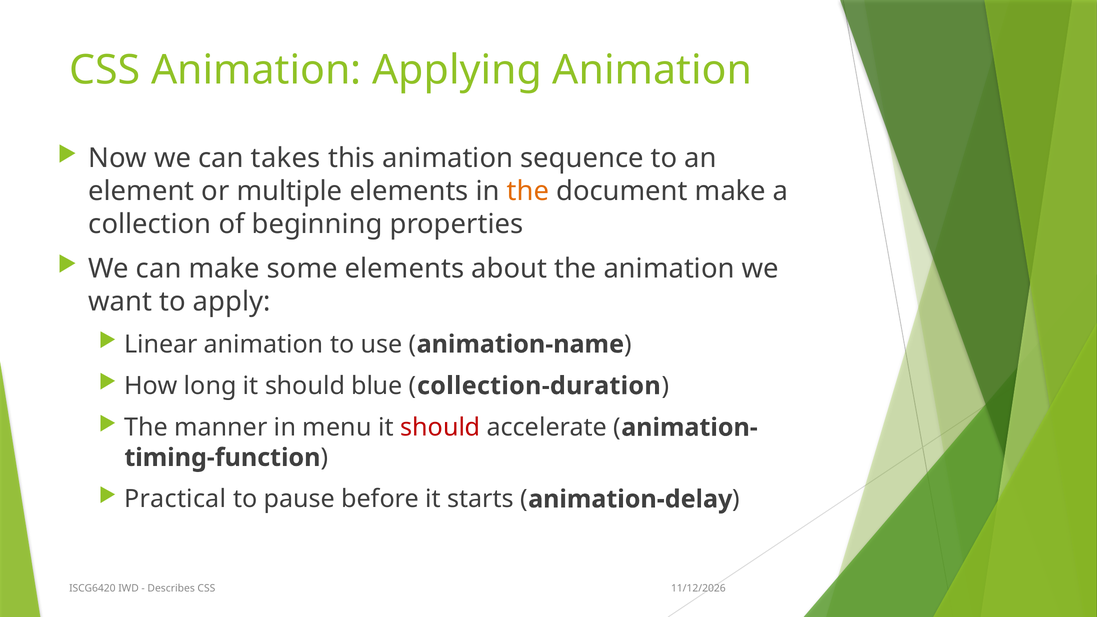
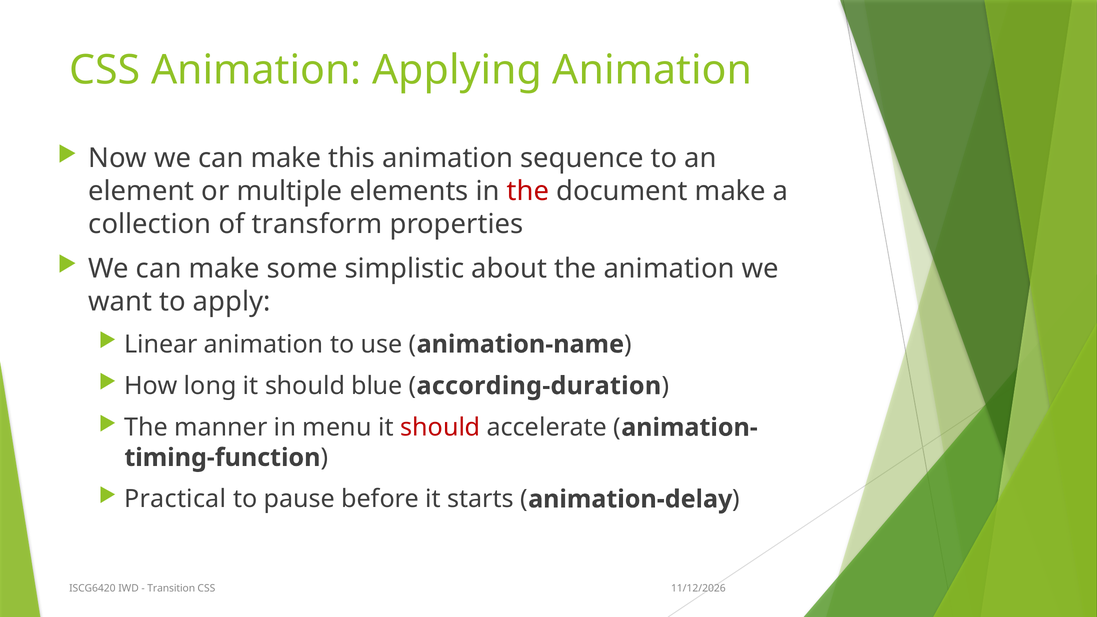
Now we can takes: takes -> make (286, 158)
the colour: orange -> red (528, 191)
beginning: beginning -> transform (317, 224)
some elements: elements -> simplistic (405, 269)
collection-duration: collection-duration -> according-duration (539, 386)
Describes: Describes -> Transition (171, 589)
